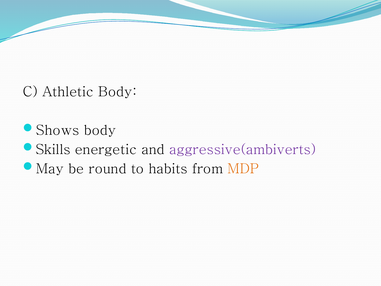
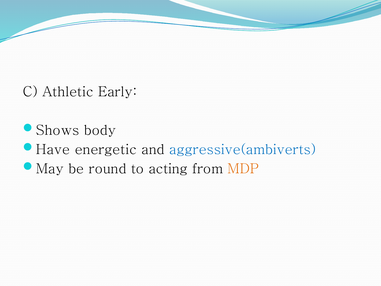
Athletic Body: Body -> Early (118, 92)
Skills: Skills -> Have (53, 149)
aggressive(ambiverts colour: purple -> blue (243, 149)
habits: habits -> acting (168, 169)
